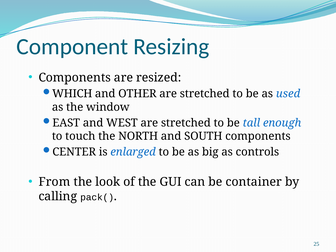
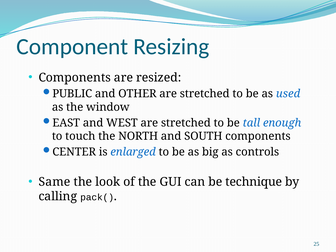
WHICH: WHICH -> PUBLIC (72, 94)
From: From -> Same (54, 182)
container: container -> technique (254, 182)
